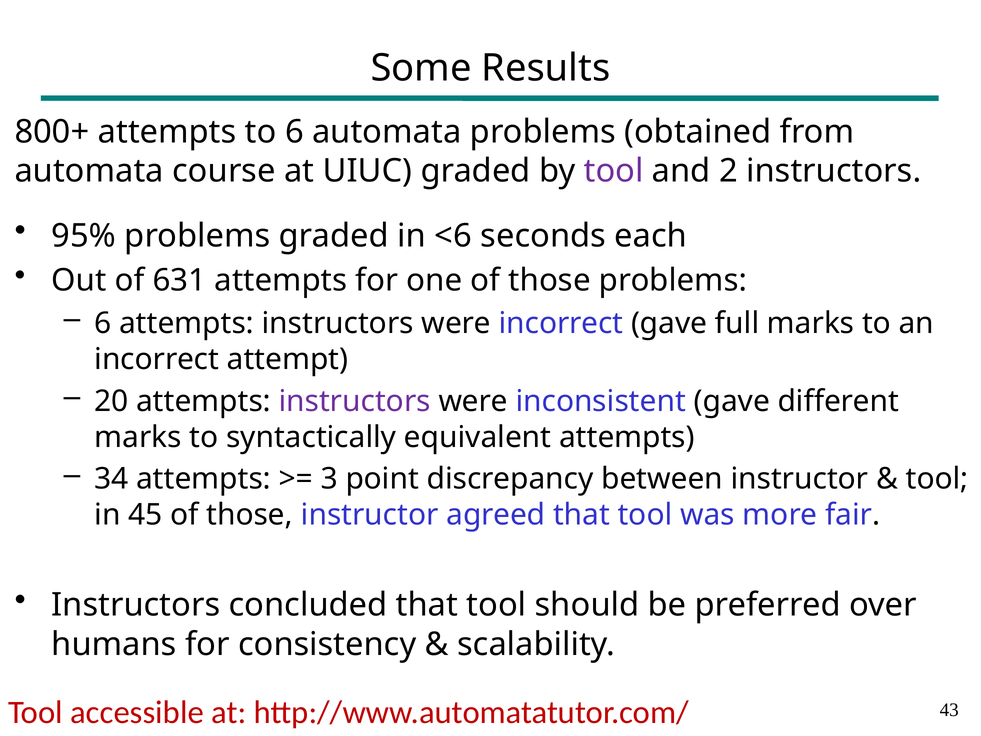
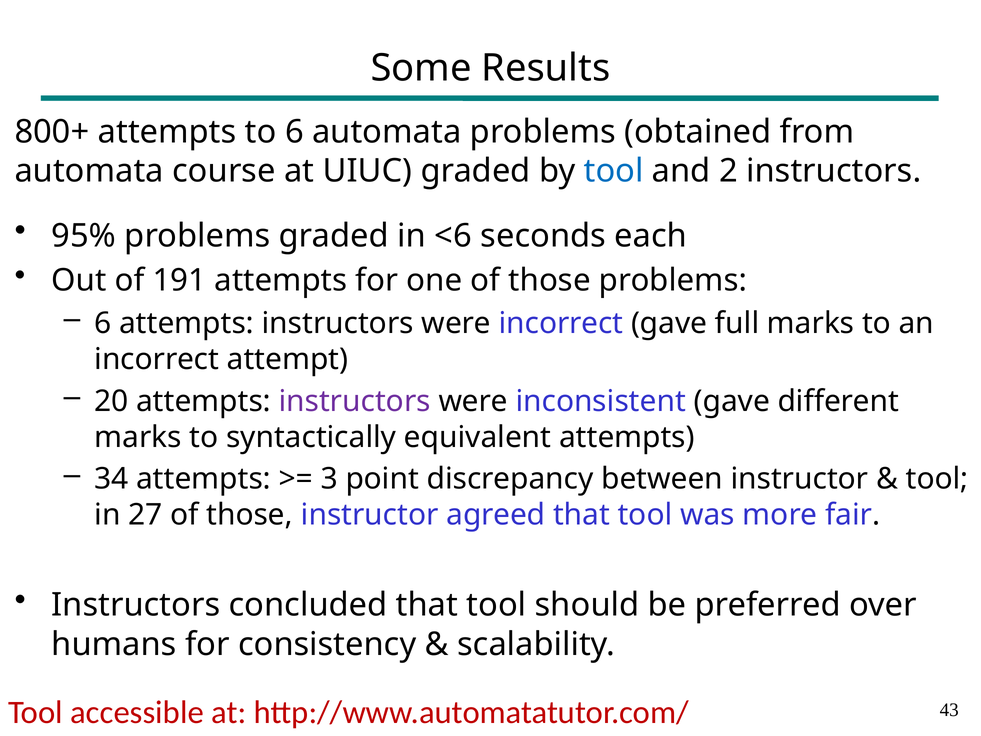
tool colour: purple -> blue (614, 171)
631: 631 -> 191 (179, 280)
45: 45 -> 27 (145, 515)
